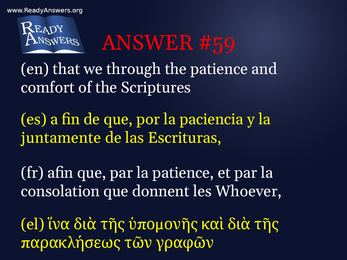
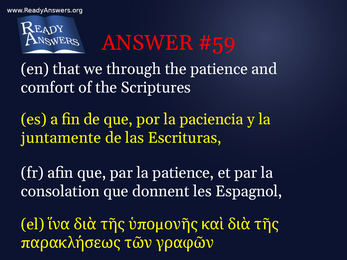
Whoever: Whoever -> Espagnol (249, 191)
